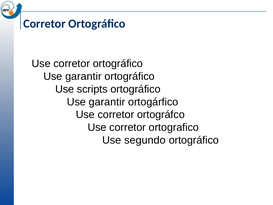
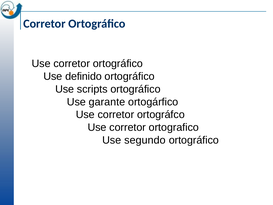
garantir: garantir -> definido (83, 76)
garantir: garantir -> garante (107, 102)
